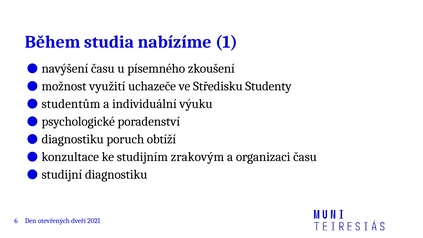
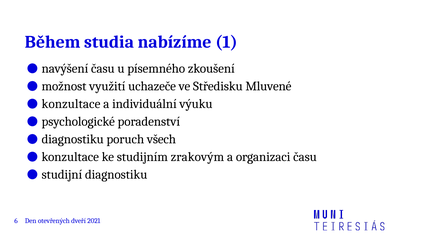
Studenty: Studenty -> Mluvené (268, 86)
studentům: studentům -> konzultace (71, 104)
obtíží: obtíží -> všech (161, 139)
